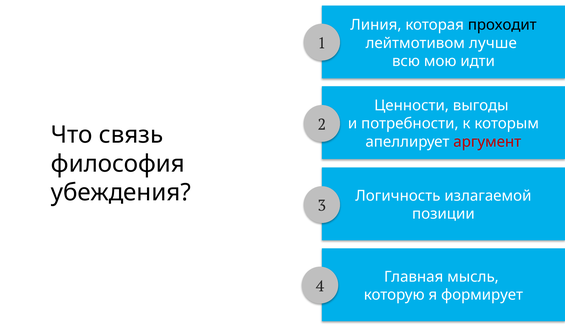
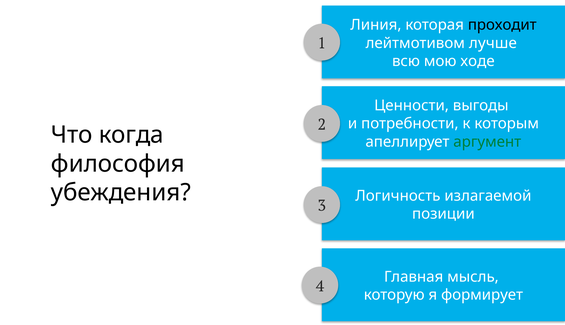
идти: идти -> ходе (478, 61)
связь: связь -> когда (131, 135)
аргумент colour: red -> green (487, 142)
